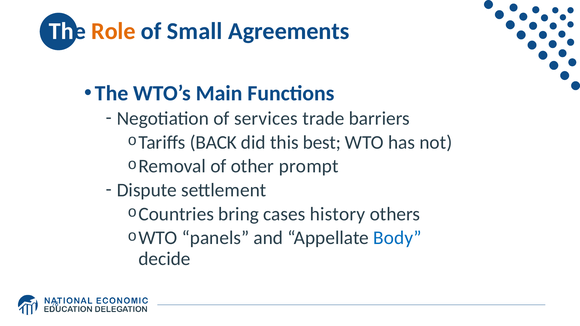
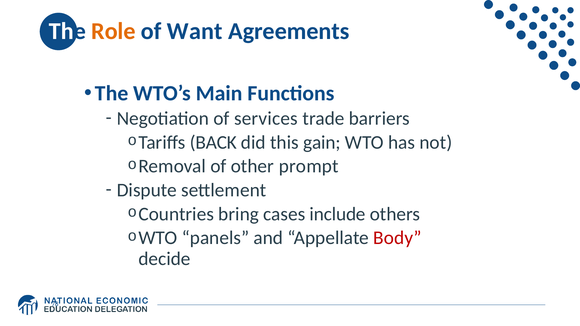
Small: Small -> Want (195, 31)
best: best -> gain (322, 142)
history: history -> include (338, 214)
Body colour: blue -> red (397, 238)
